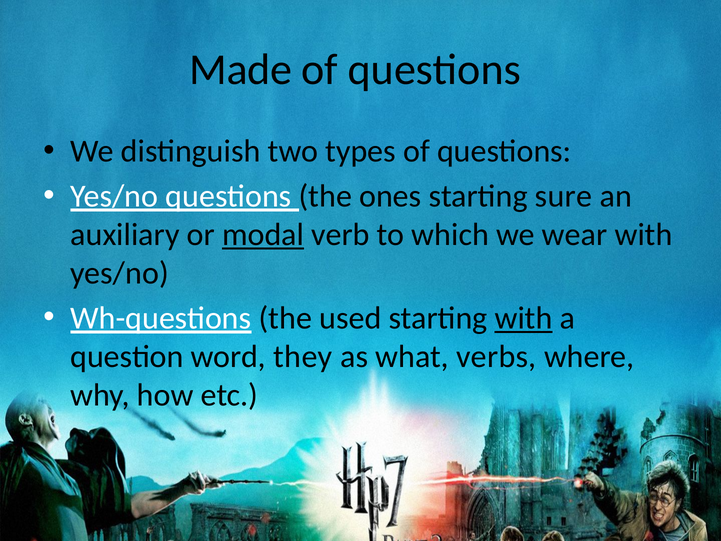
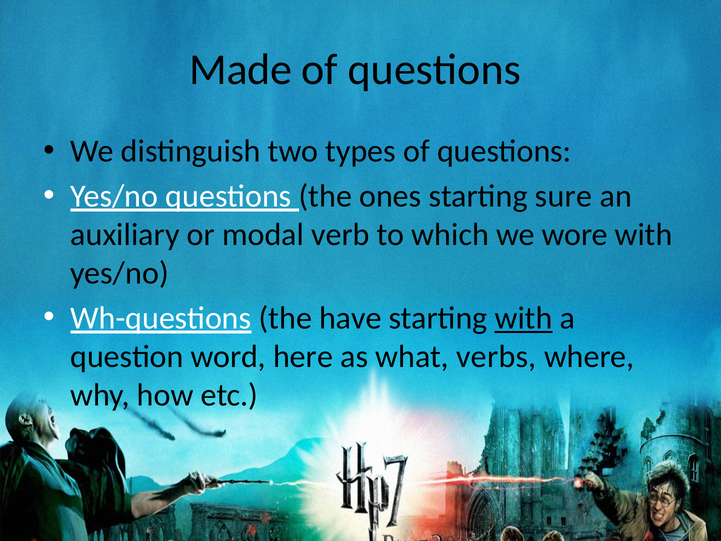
modal underline: present -> none (263, 235)
wear: wear -> wore (575, 235)
used: used -> have (350, 318)
they: they -> here (303, 356)
